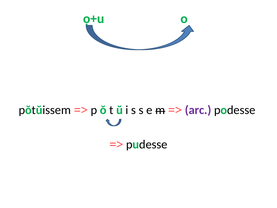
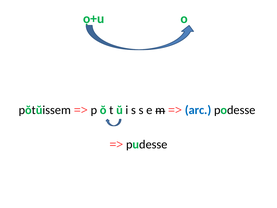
arc colour: purple -> blue (198, 110)
